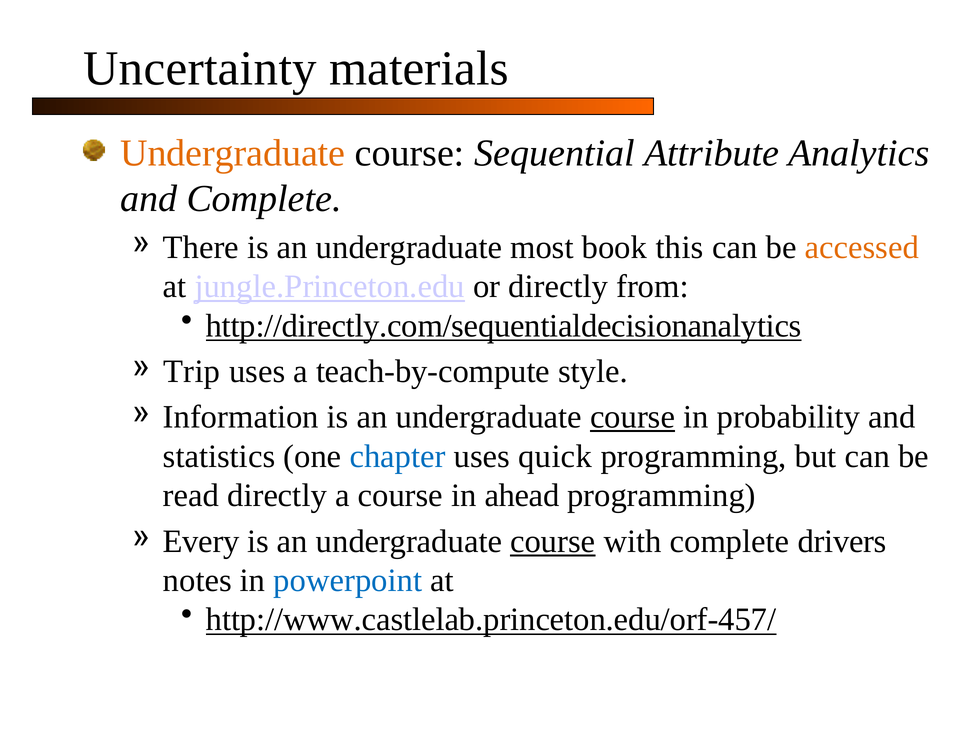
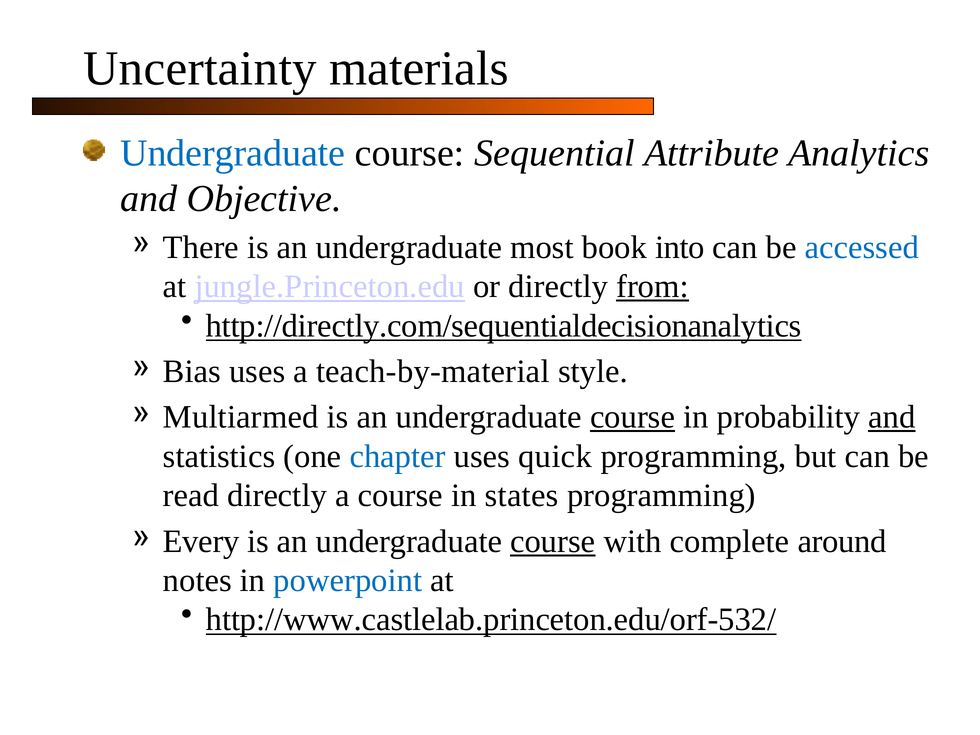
Undergraduate colour: orange -> blue (233, 153)
and Complete: Complete -> Objective (264, 199)
this: this -> into (680, 247)
accessed colour: orange -> blue (862, 247)
from underline: none -> present (652, 287)
Trip: Trip -> Bias (192, 371)
teach-by-compute: teach-by-compute -> teach-by-material (433, 371)
Information: Information -> Multiarmed (241, 417)
and underline: none -> present (892, 417)
ahead: ahead -> states (522, 496)
drivers: drivers -> around (842, 541)
http://www.castlelab.princeton.edu/orf-457/: http://www.castlelab.princeton.edu/orf-457/ -> http://www.castlelab.princeton.edu/orf-532/ (491, 620)
